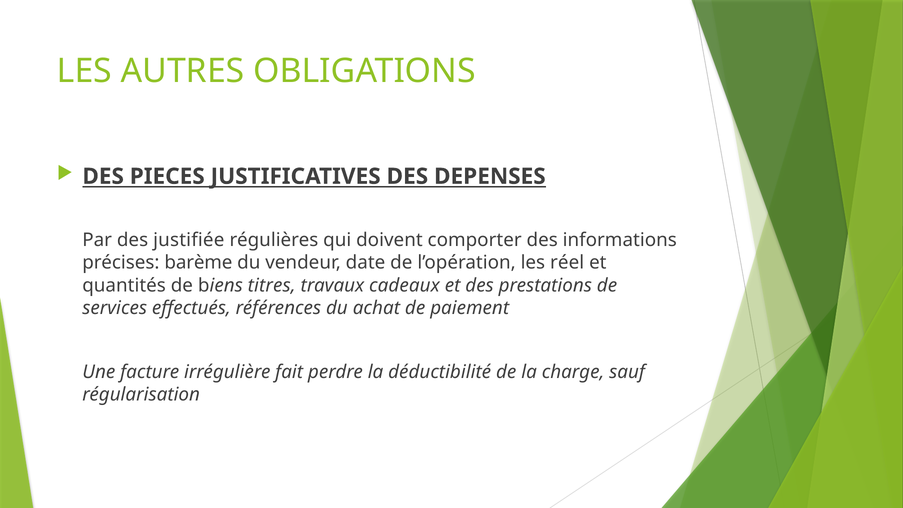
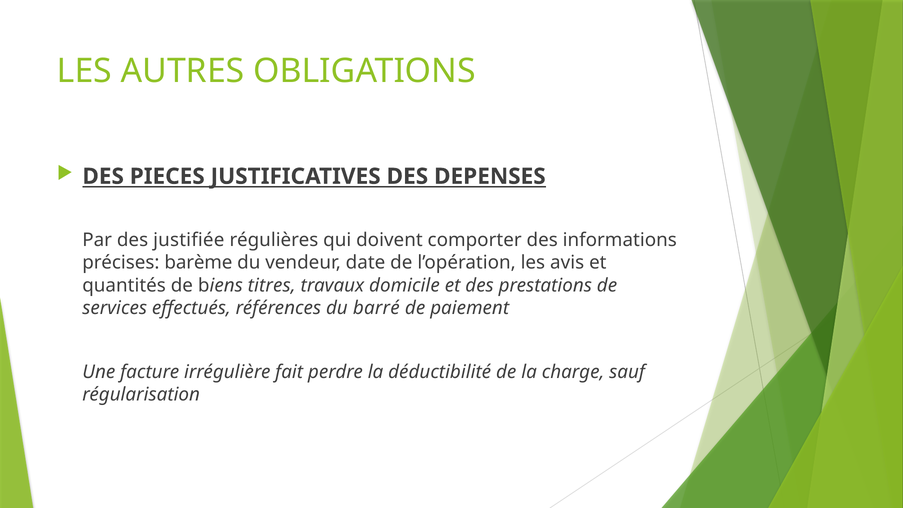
réel: réel -> avis (567, 263)
cadeaux: cadeaux -> domicile (404, 285)
achat: achat -> barré (376, 308)
